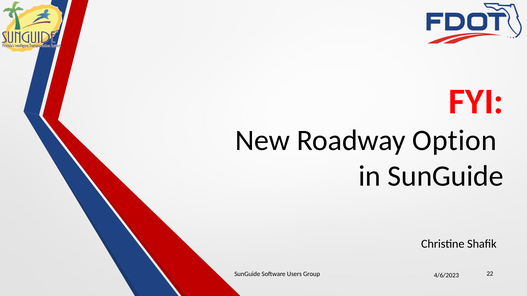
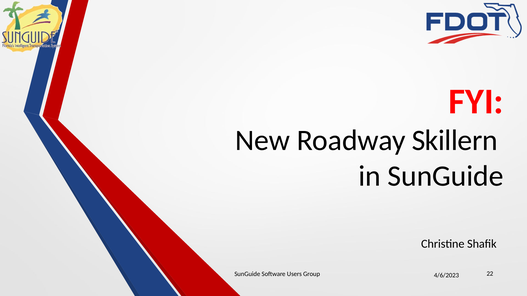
Option: Option -> Skillern (455, 141)
